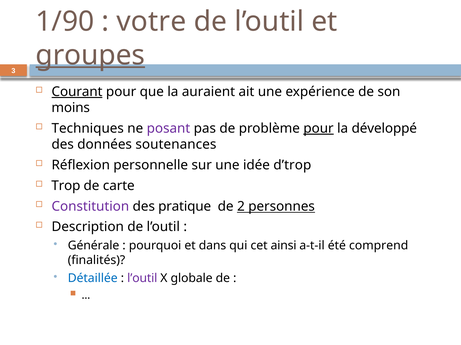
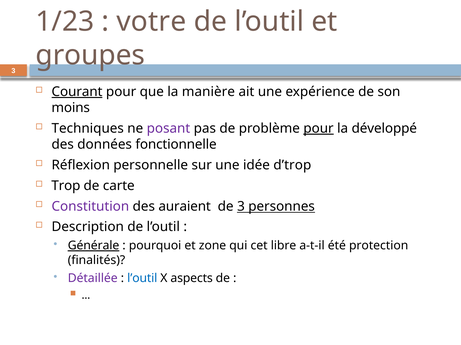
1/90: 1/90 -> 1/23 (65, 22)
groupes underline: present -> none (90, 55)
auraient: auraient -> manière (208, 92)
soutenances: soutenances -> fonctionnelle (176, 145)
pratique: pratique -> auraient (185, 207)
de 2: 2 -> 3 (241, 207)
Générale underline: none -> present (94, 246)
dans: dans -> zone (213, 246)
ainsi: ainsi -> libre (284, 246)
comprend: comprend -> protection (379, 246)
Détaillée colour: blue -> purple (93, 279)
l’outil colour: purple -> blue (142, 279)
globale: globale -> aspects (192, 279)
